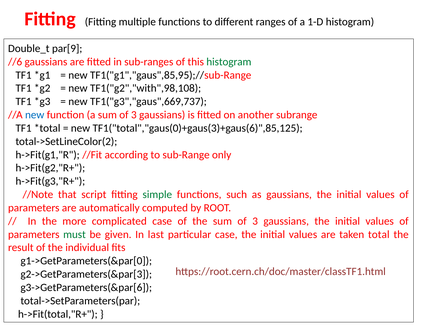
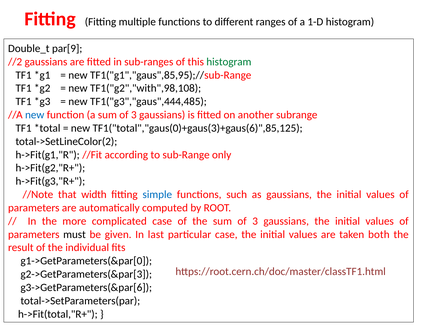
//6: //6 -> //2 (15, 62)
TF1("g3","gaus",669,737: TF1("g3","gaus",669,737 -> TF1("g3","gaus",444,485 (148, 102)
script: script -> width (94, 195)
simple colour: green -> blue (157, 195)
must colour: green -> black (75, 235)
total: total -> both (379, 235)
